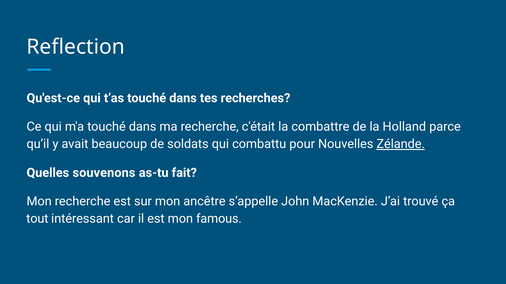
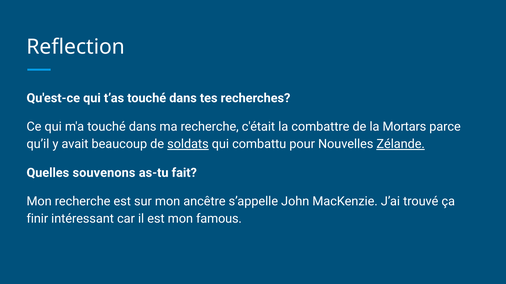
Holland: Holland -> Mortars (404, 127)
soldats underline: none -> present (188, 144)
tout: tout -> finir (37, 219)
